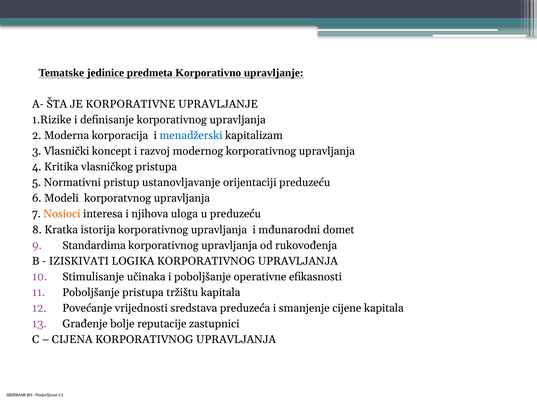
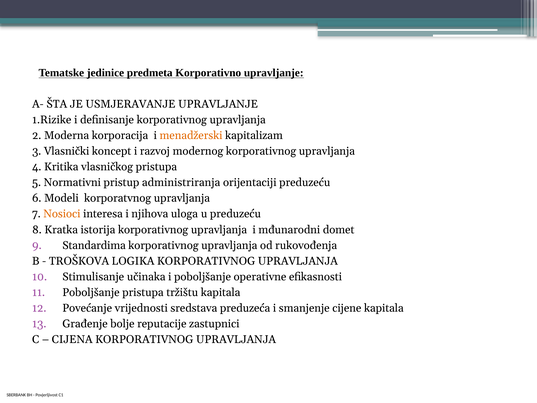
KORPORATIVNE: KORPORATIVNE -> USMJERAVANJE (131, 104)
menadžerski colour: blue -> orange (191, 136)
ustanovljavanje: ustanovljavanje -> administriranja (181, 183)
IZISKIVATI: IZISKIVATI -> TROŠKOVA (79, 261)
